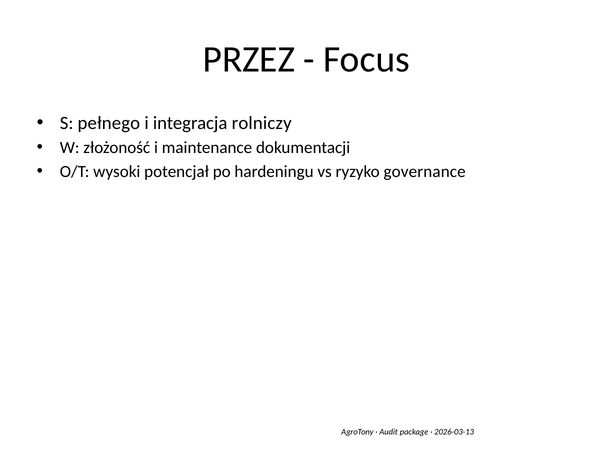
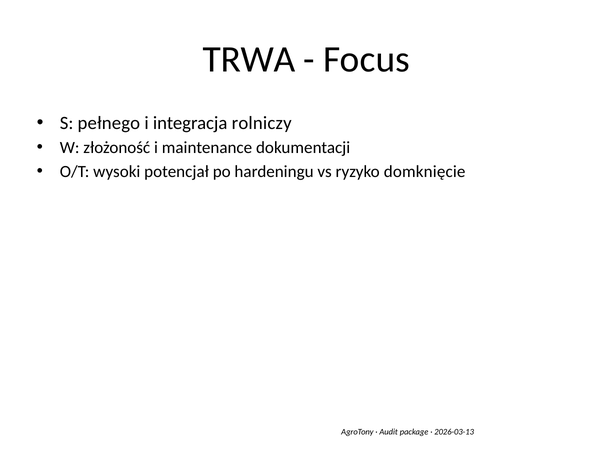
PRZEZ: PRZEZ -> TRWA (249, 59)
governance: governance -> domknięcie (425, 171)
